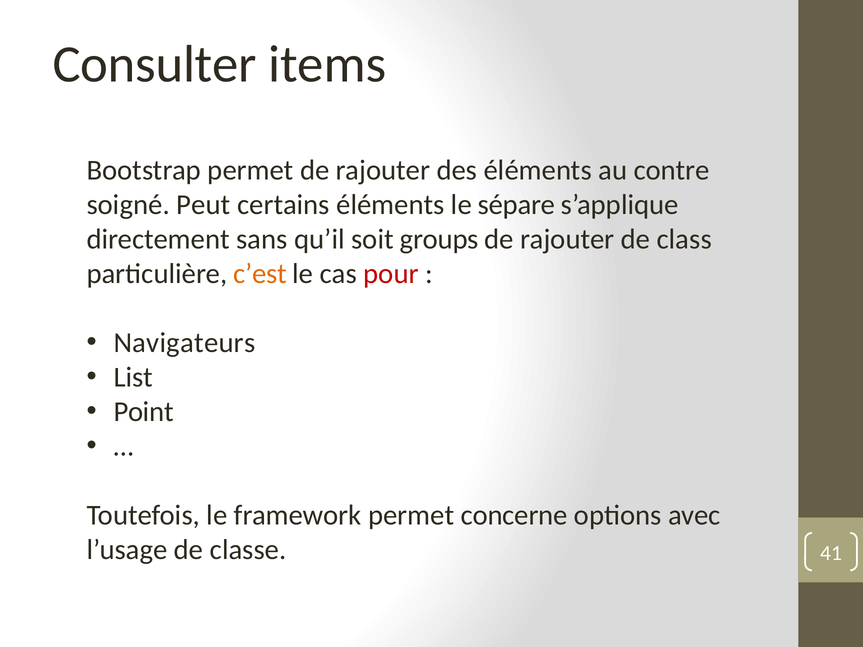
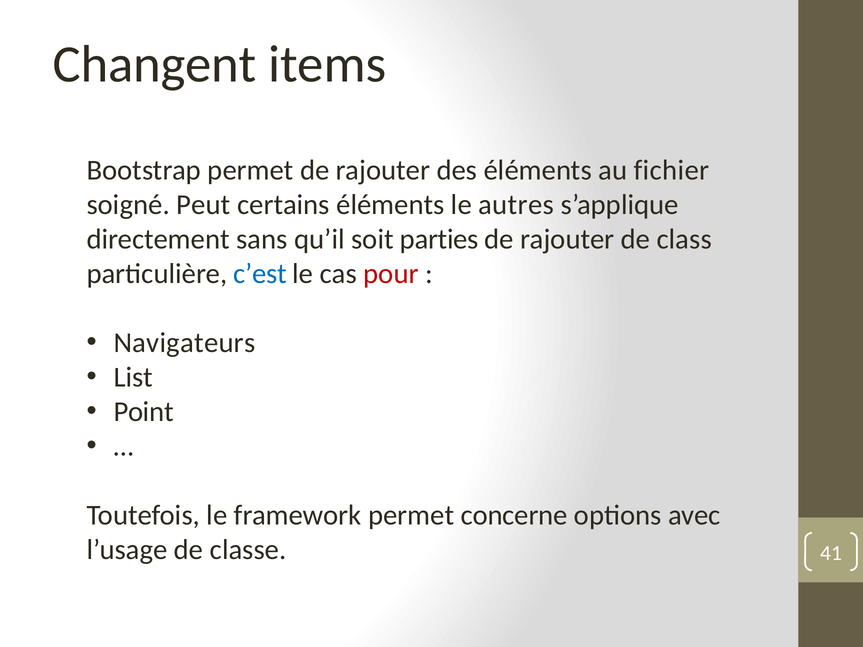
Consulter: Consulter -> Changent (155, 64)
contre: contre -> fichier (672, 170)
sépare: sépare -> autres (516, 205)
groups: groups -> parties (439, 239)
c’est colour: orange -> blue (260, 274)
